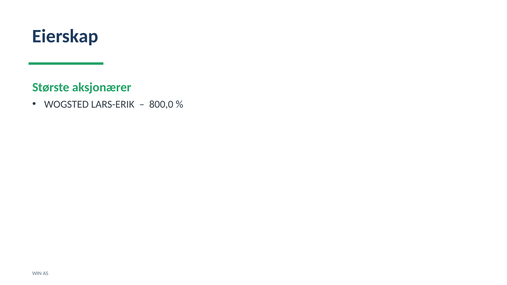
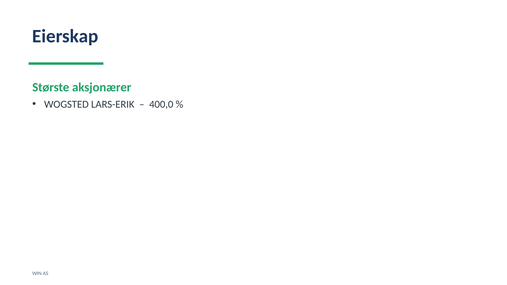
800,0: 800,0 -> 400,0 (161, 104)
